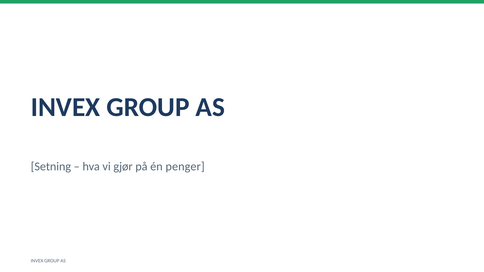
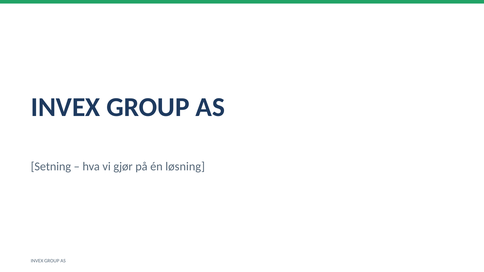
penger: penger -> løsning (185, 167)
